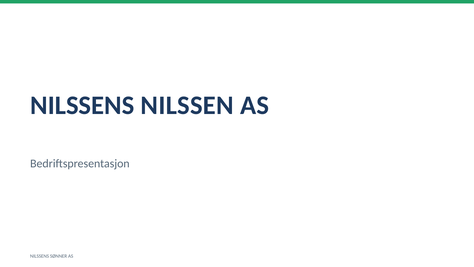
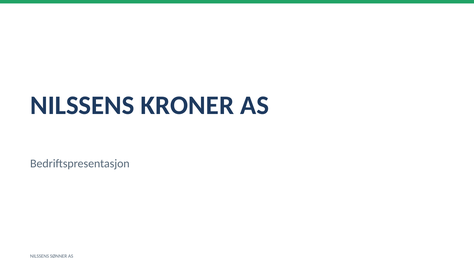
NILSSEN: NILSSEN -> KRONER (187, 105)
